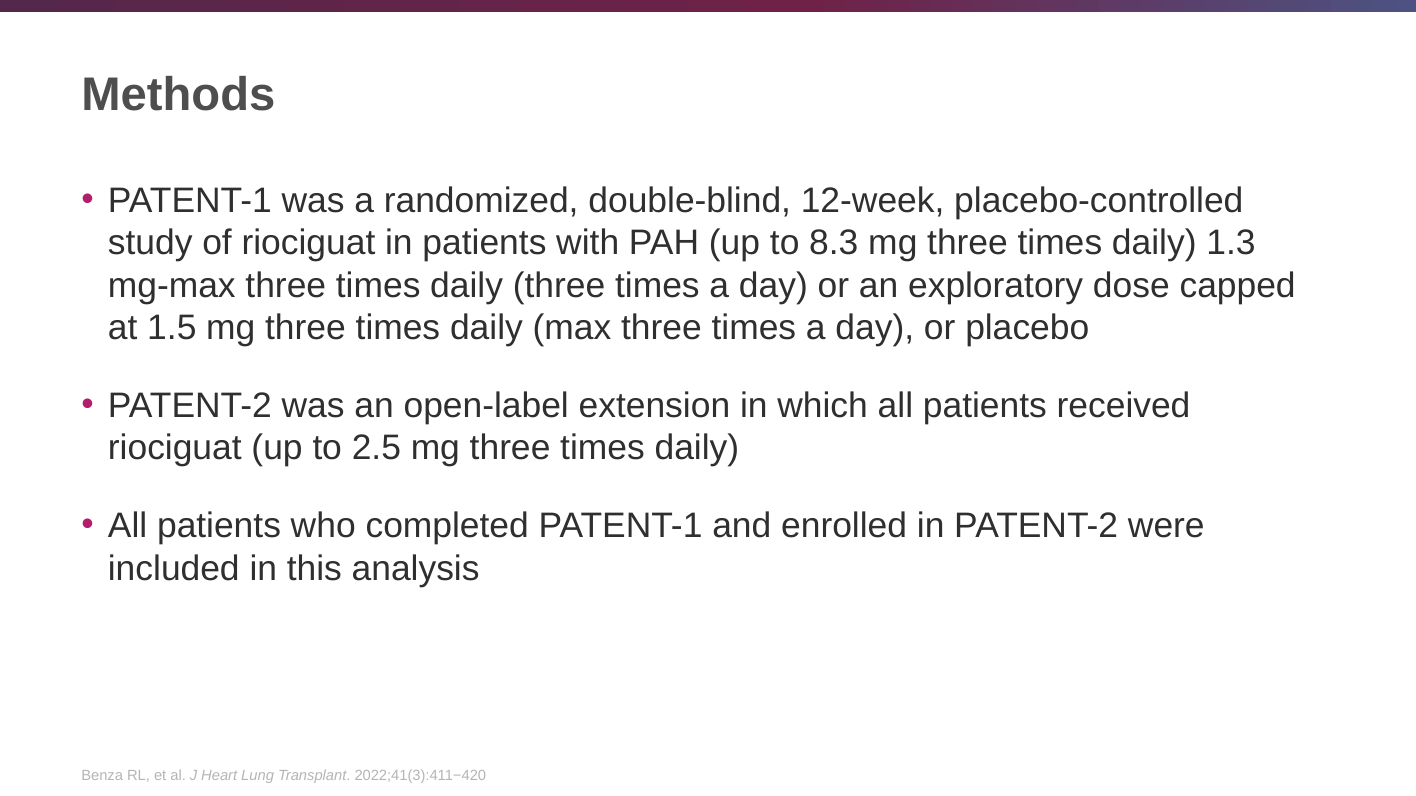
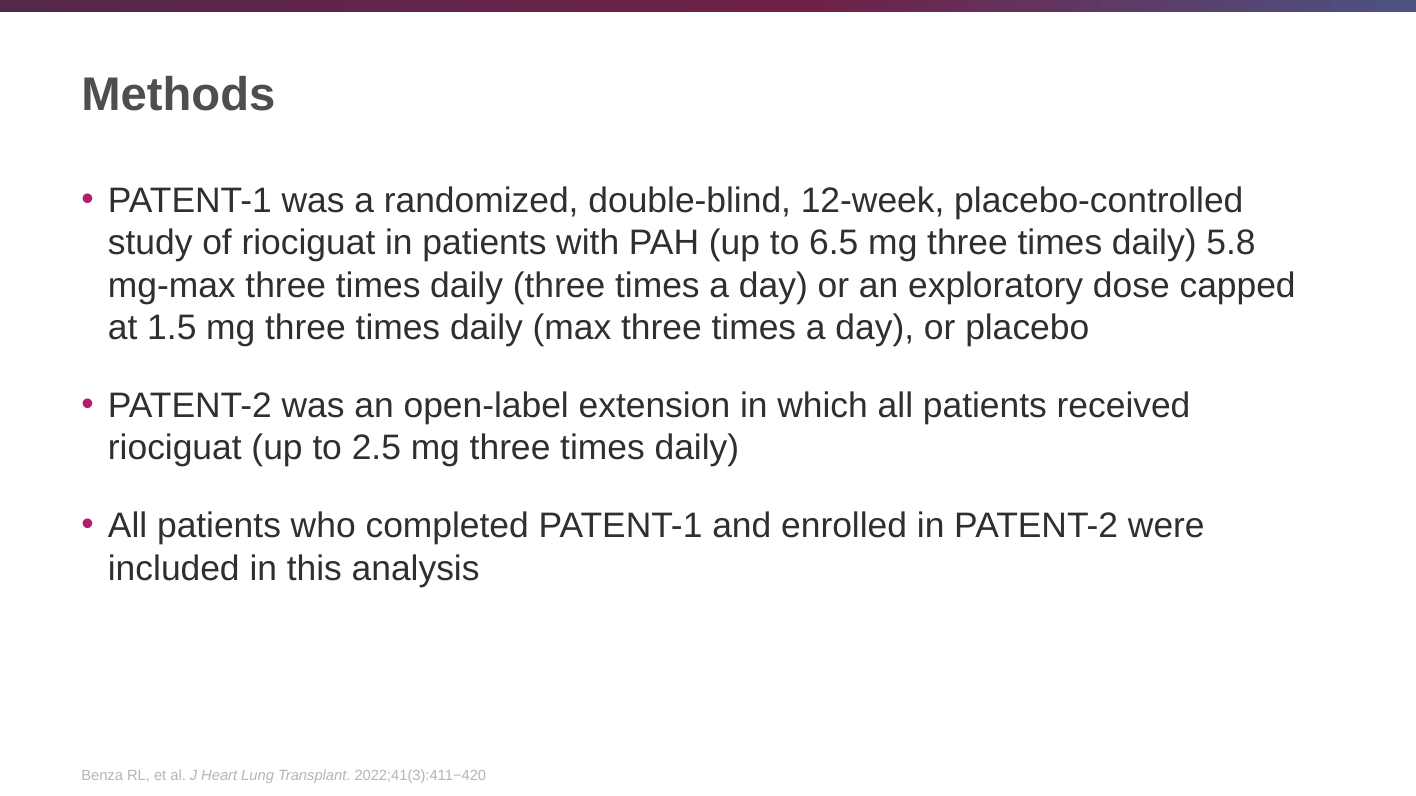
8.3: 8.3 -> 6.5 (834, 243)
1.3: 1.3 -> 5.8 (1231, 243)
